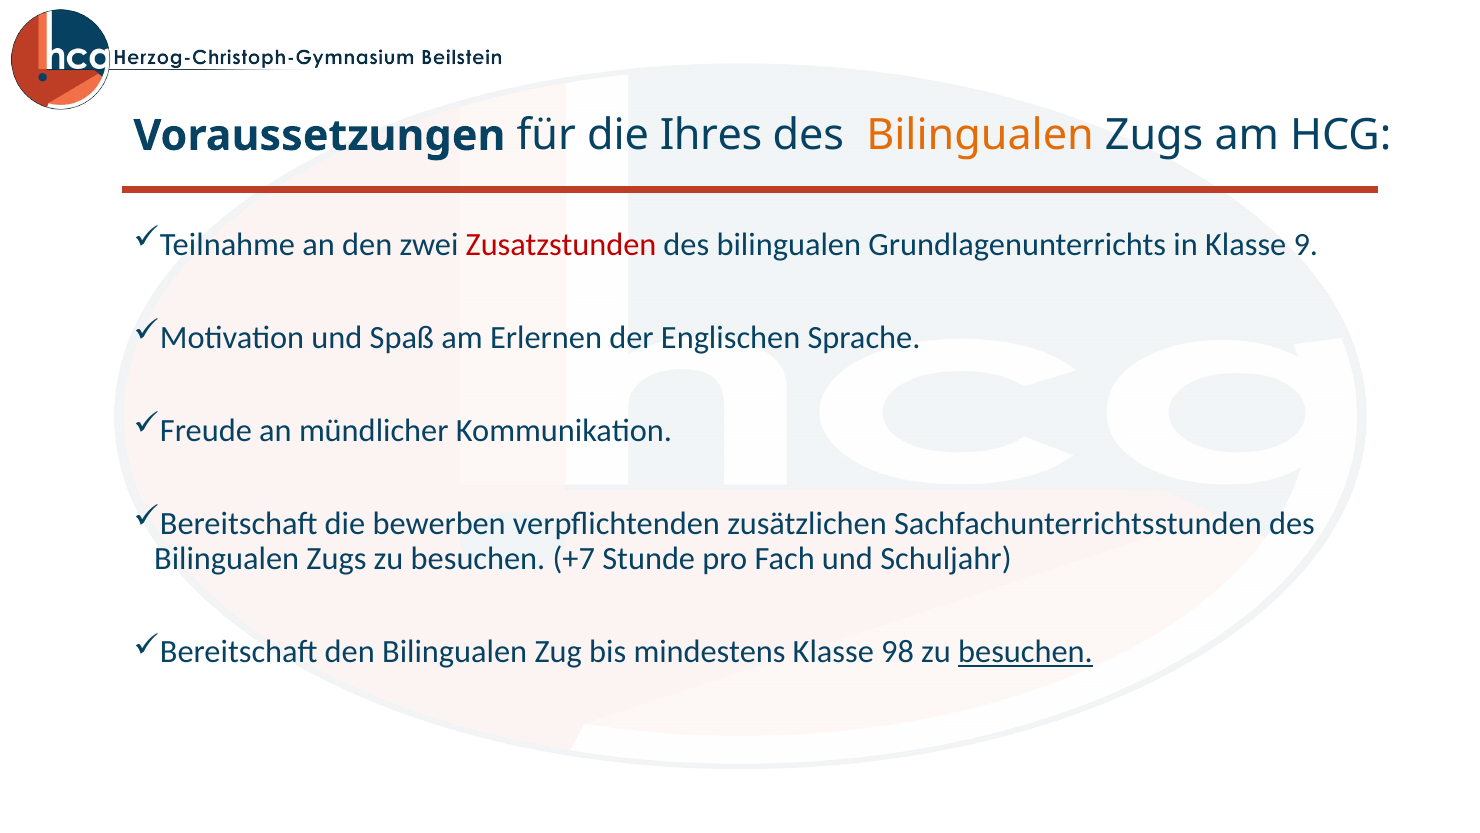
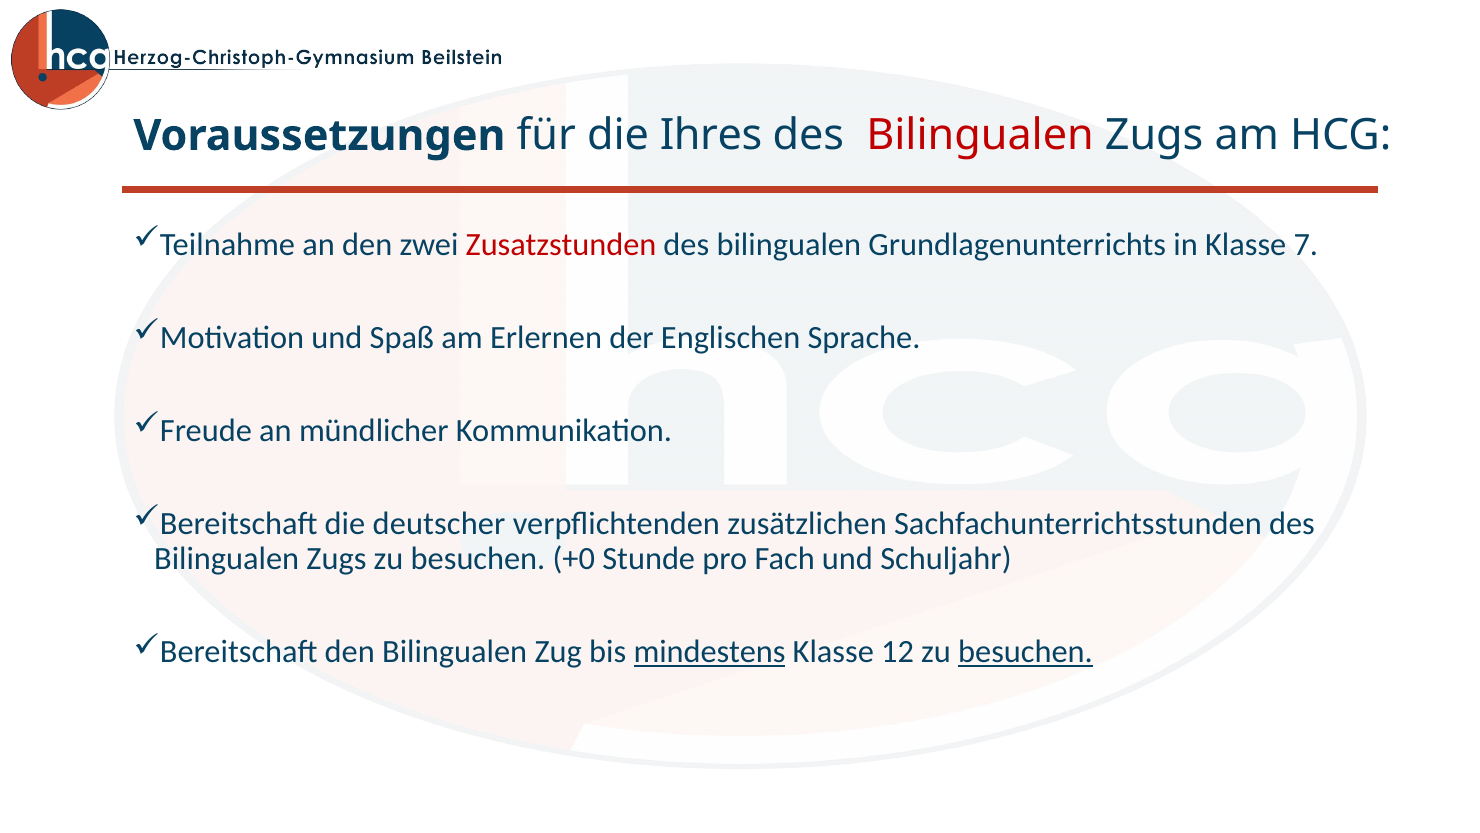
Bilingualen colour: orange -> red (980, 136)
9: 9 -> 7 (1306, 244)
bewerben: bewerben -> deutscher (439, 524)
+7: +7 -> +0 (574, 559)
mindestens underline: none -> present (710, 652)
98: 98 -> 12 (898, 652)
